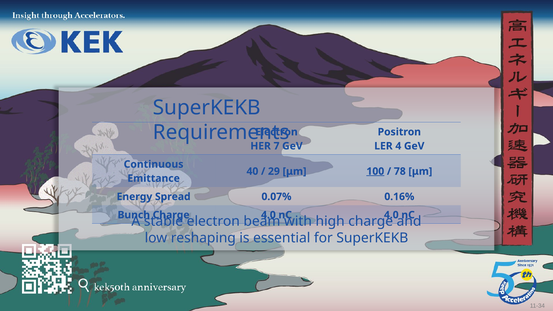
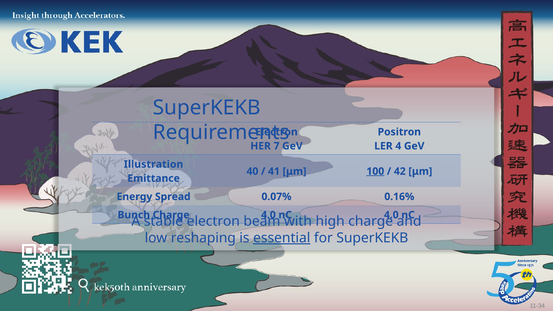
Continuous: Continuous -> Illustration (154, 164)
29: 29 -> 41 (274, 171)
78: 78 -> 42 (400, 171)
essential underline: none -> present (282, 238)
